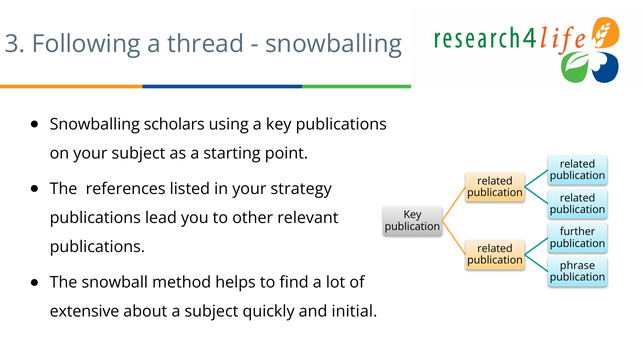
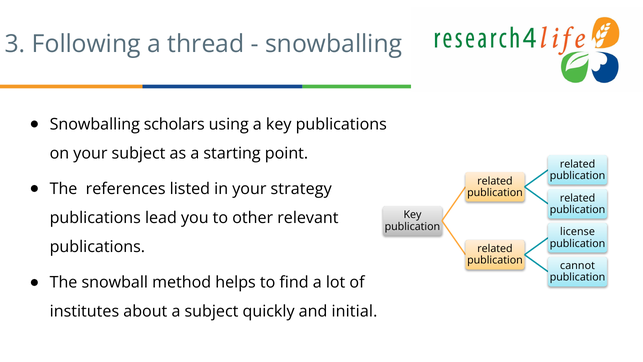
further: further -> license (578, 232)
phrase: phrase -> cannot (578, 266)
extensive: extensive -> institutes (84, 311)
